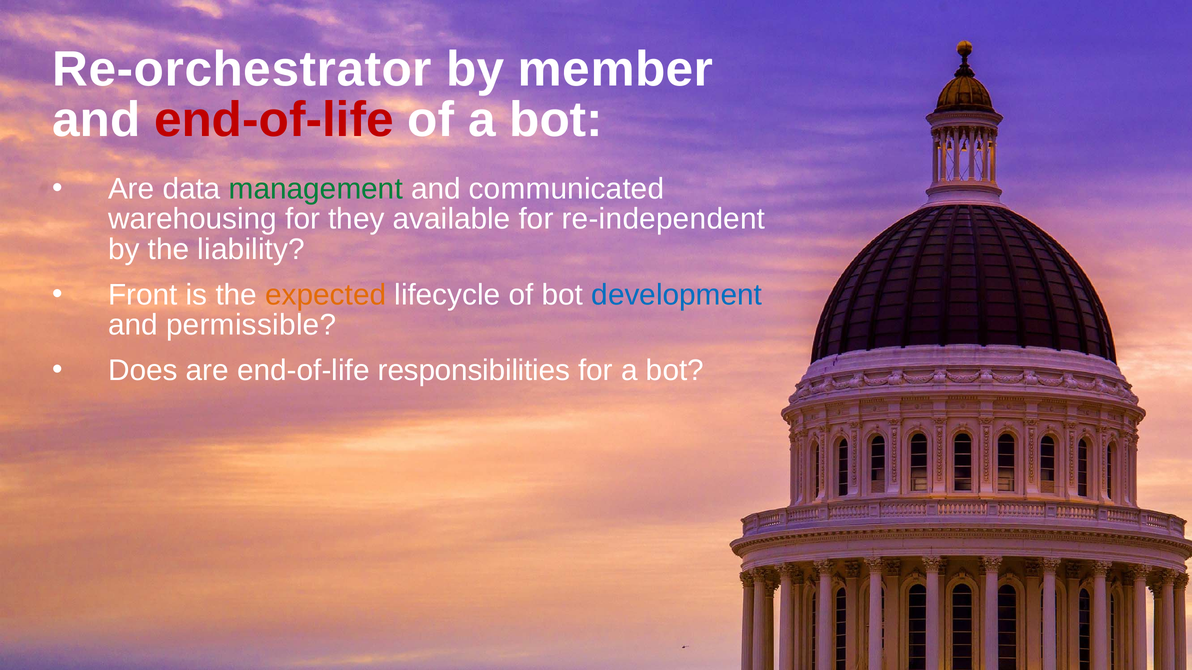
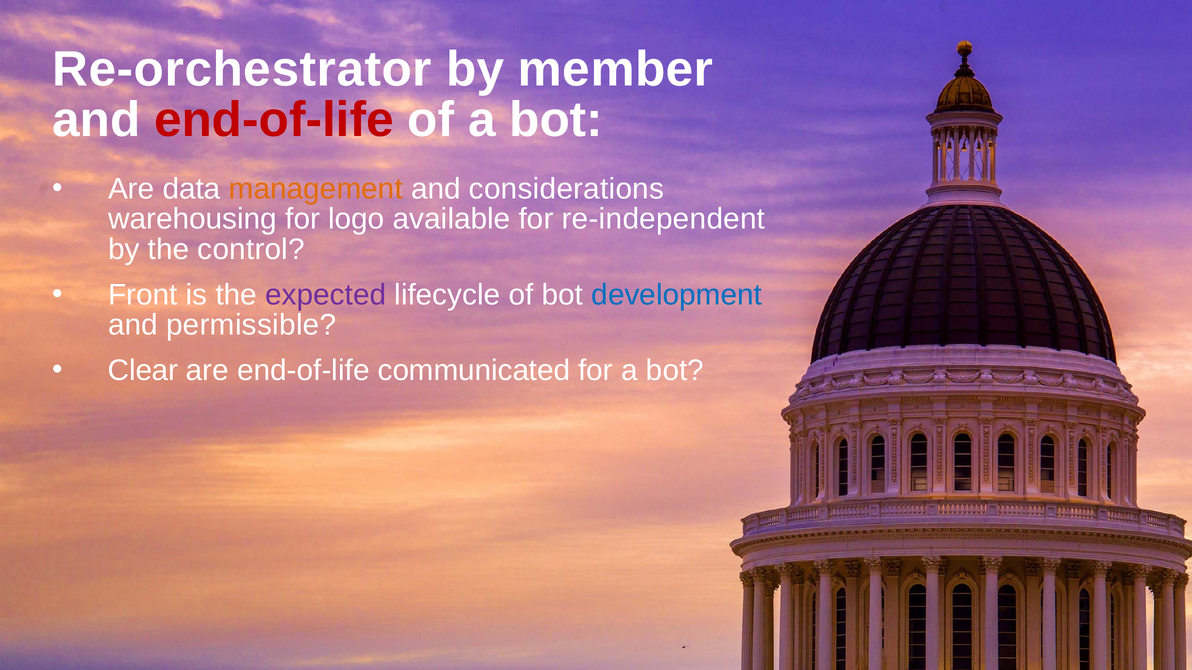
management colour: green -> orange (316, 189)
communicated: communicated -> considerations (567, 189)
they: they -> logo (356, 219)
liability: liability -> control (251, 250)
expected colour: orange -> purple (326, 295)
Does: Does -> Clear (143, 371)
responsibilities: responsibilities -> communicated (474, 371)
